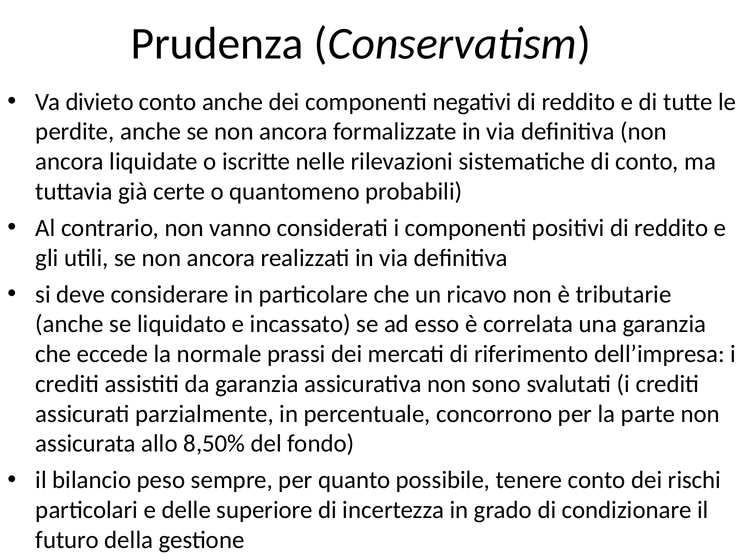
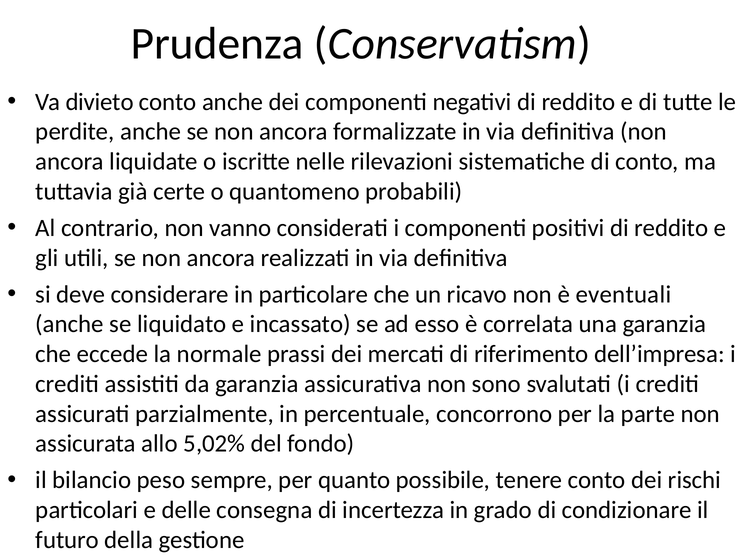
tributarie: tributarie -> eventuali (623, 294)
8,50%: 8,50% -> 5,02% (214, 443)
superiore: superiore -> consegna (264, 510)
